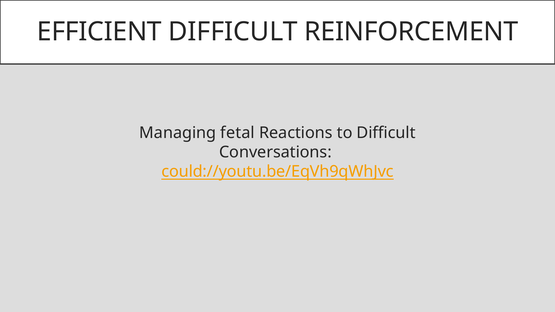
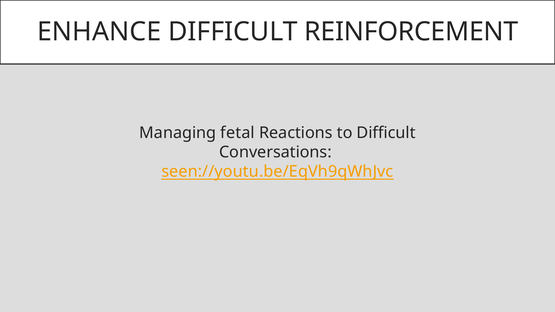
EFFICIENT: EFFICIENT -> ENHANCE (99, 32)
could://youtu.be/EqVh9qWhJvc: could://youtu.be/EqVh9qWhJvc -> seen://youtu.be/EqVh9qWhJvc (277, 172)
